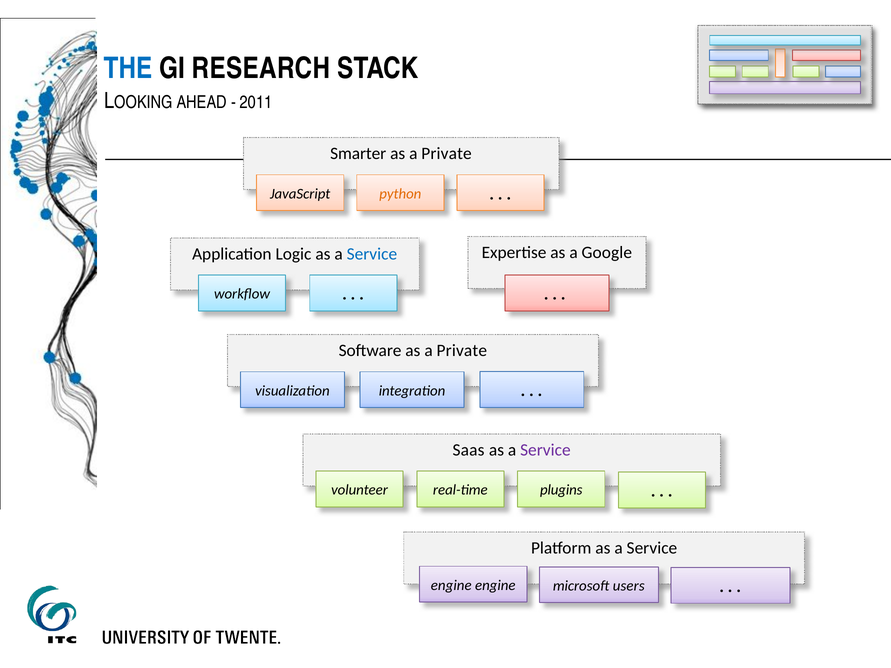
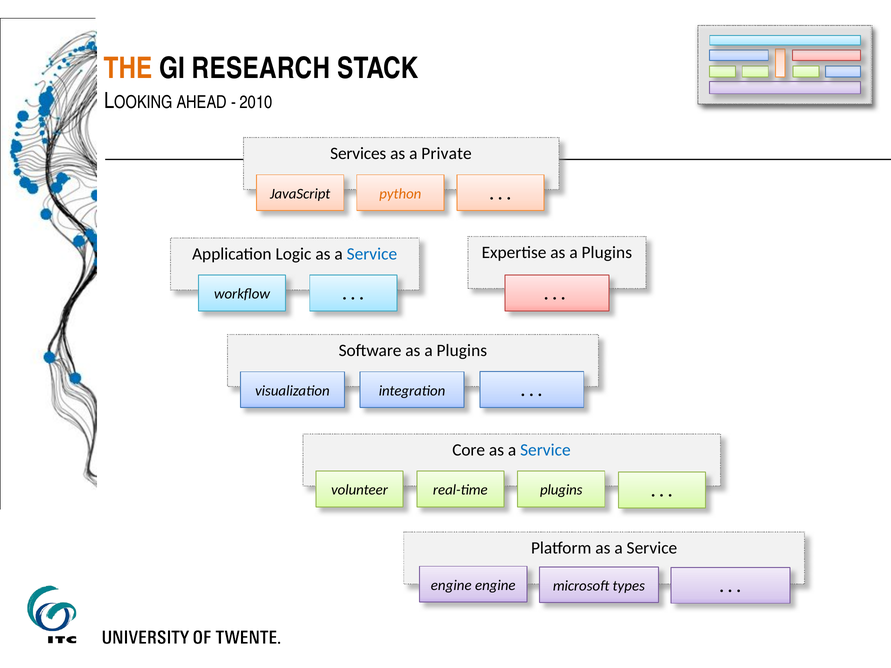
THE colour: blue -> orange (128, 69)
2011: 2011 -> 2010 (256, 102)
Smarter: Smarter -> Services (358, 154)
Expertise as a Google: Google -> Plugins (607, 253)
Software as a Private: Private -> Plugins (462, 351)
Saas: Saas -> Core (469, 450)
Service colour: purple -> blue (545, 450)
users: users -> types (629, 586)
